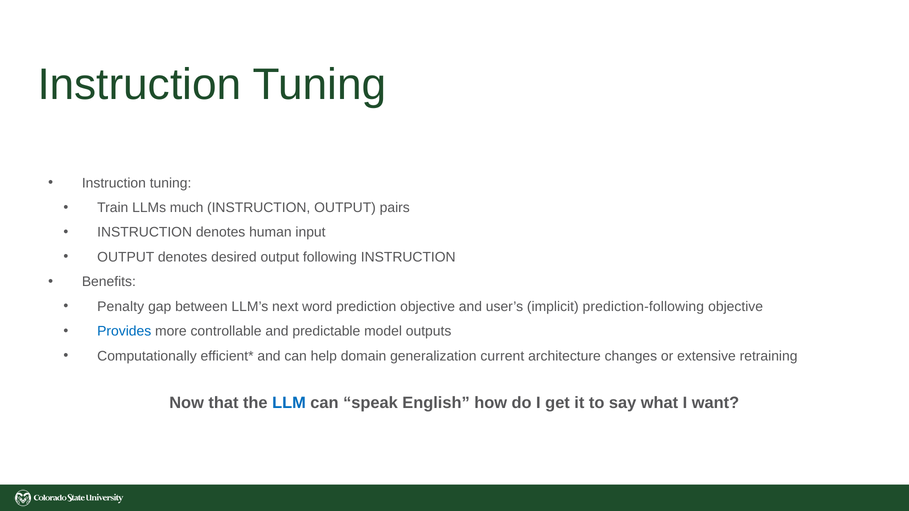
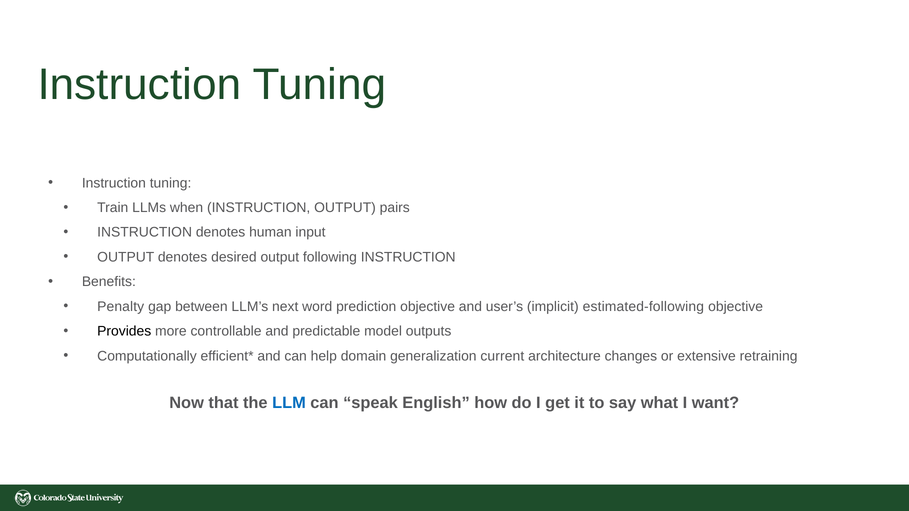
much: much -> when (187, 208)
prediction-following: prediction-following -> estimated-following (643, 307)
Provides colour: blue -> black (124, 331)
